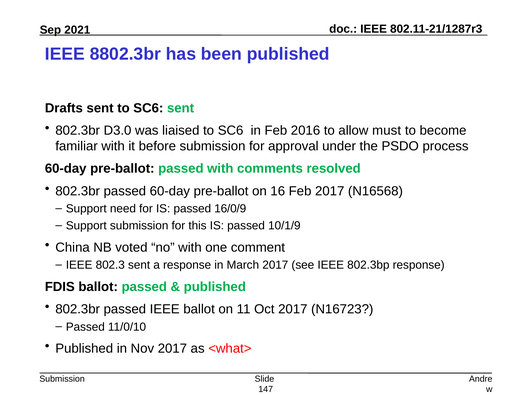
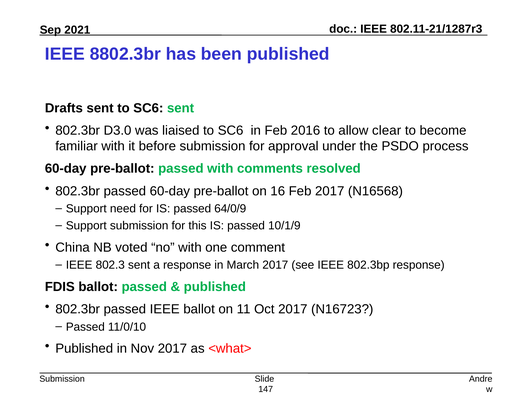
must: must -> clear (387, 131)
16/0/9: 16/0/9 -> 64/0/9 (230, 209)
